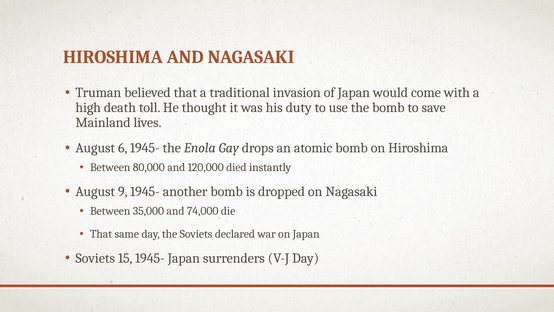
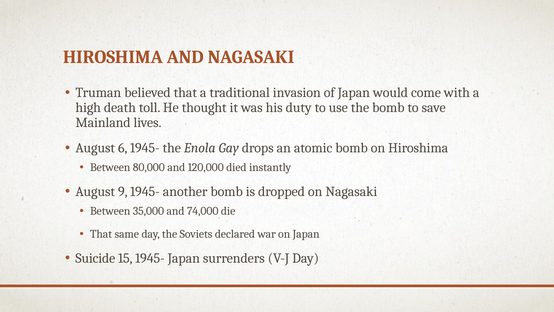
Soviets: Soviets -> Suicide (95, 258)
